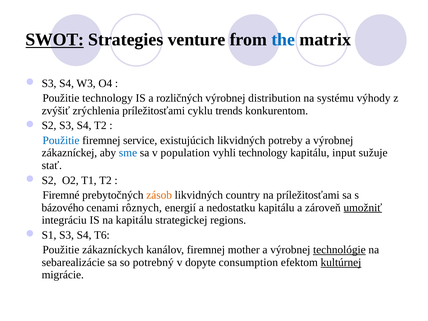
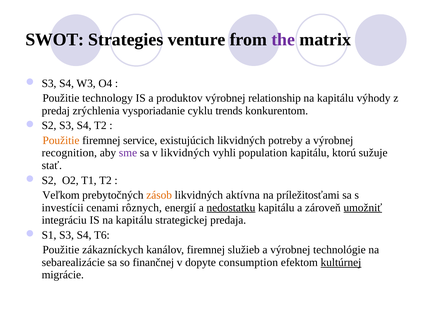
SWOT underline: present -> none (55, 40)
the colour: blue -> purple (283, 40)
rozličných: rozličných -> produktov (179, 98)
distribution: distribution -> relationship (275, 98)
systému: systému -> kapitálu (335, 98)
zvýšiť: zvýšiť -> predaj (56, 111)
zrýchlenia príležitosťami: príležitosťami -> vysporiadanie (154, 111)
Použitie colour: blue -> orange (61, 140)
zákazníckej: zákazníckej -> recognition (69, 153)
sme colour: blue -> purple (128, 153)
v population: population -> likvidných (185, 153)
vyhli technology: technology -> population (263, 153)
input: input -> ktorú (344, 153)
Firemné: Firemné -> Veľkom (61, 195)
country: country -> aktívna (243, 195)
bázového: bázového -> investícii (63, 208)
nedostatku underline: none -> present (231, 208)
regions: regions -> predaja (228, 220)
mother: mother -> služieb (244, 250)
technológie underline: present -> none (339, 250)
potrebný: potrebný -> finančnej (153, 262)
